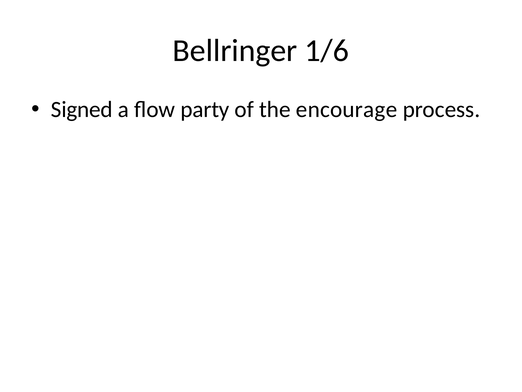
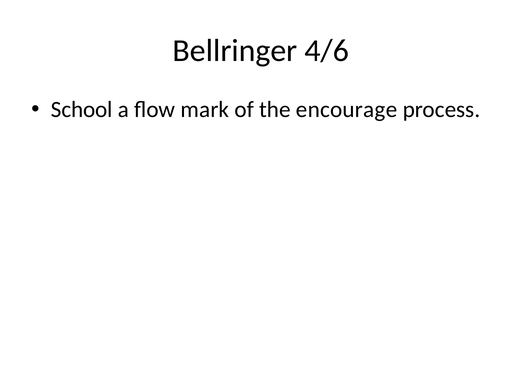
1/6: 1/6 -> 4/6 (327, 51)
Signed: Signed -> School (82, 110)
party: party -> mark (205, 110)
